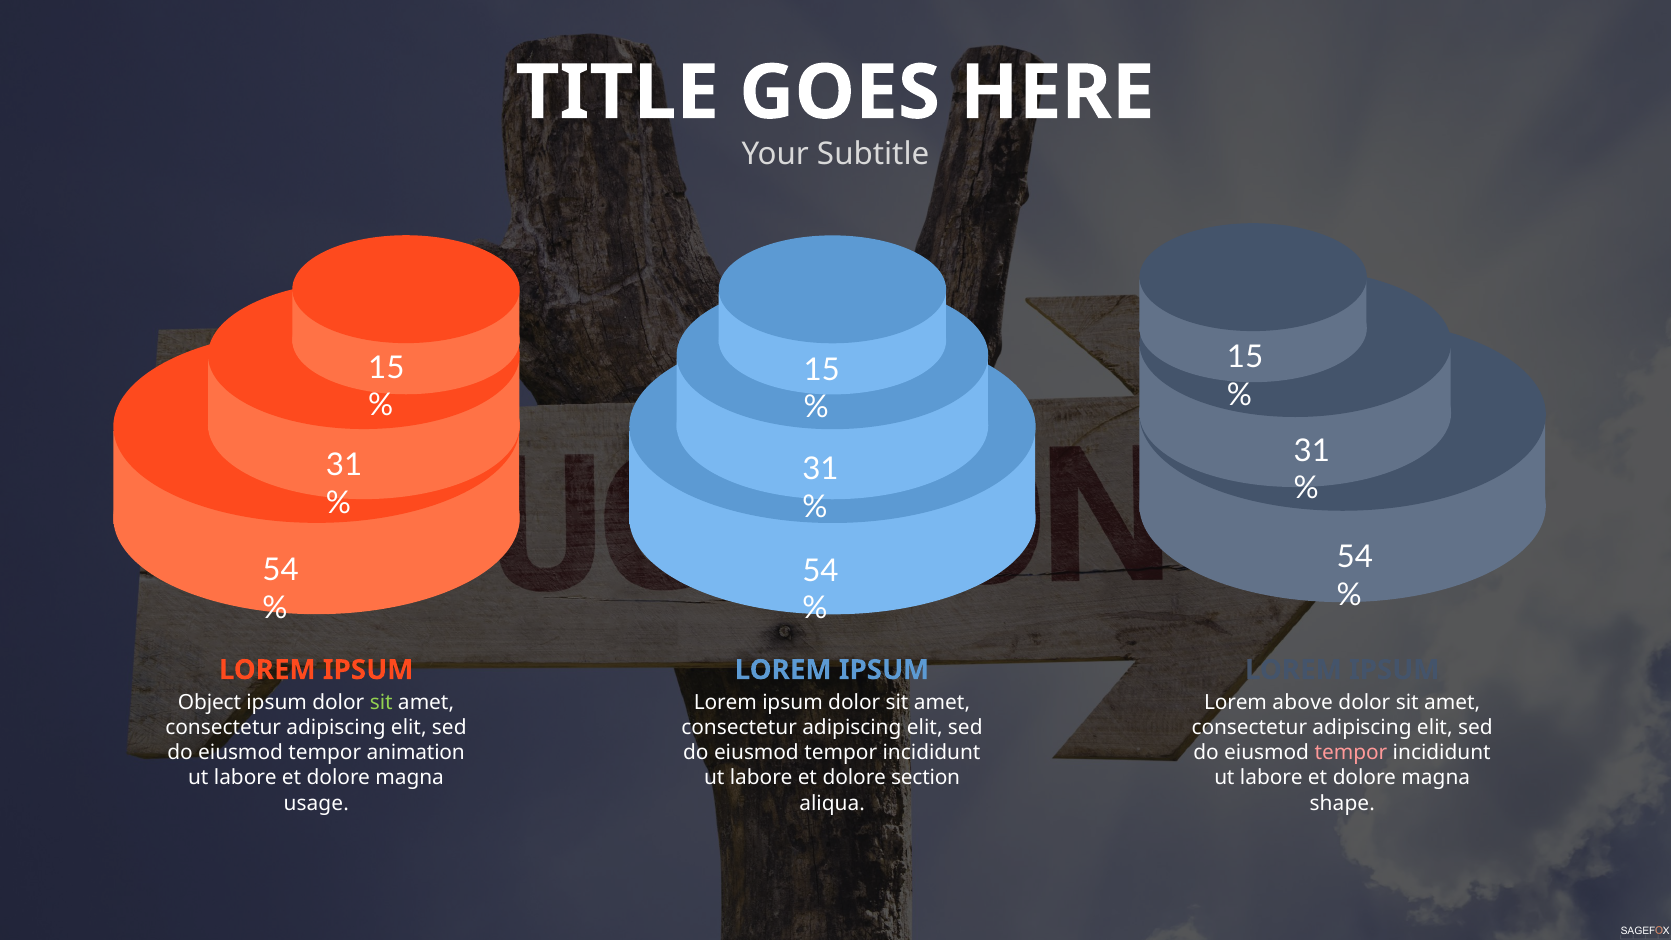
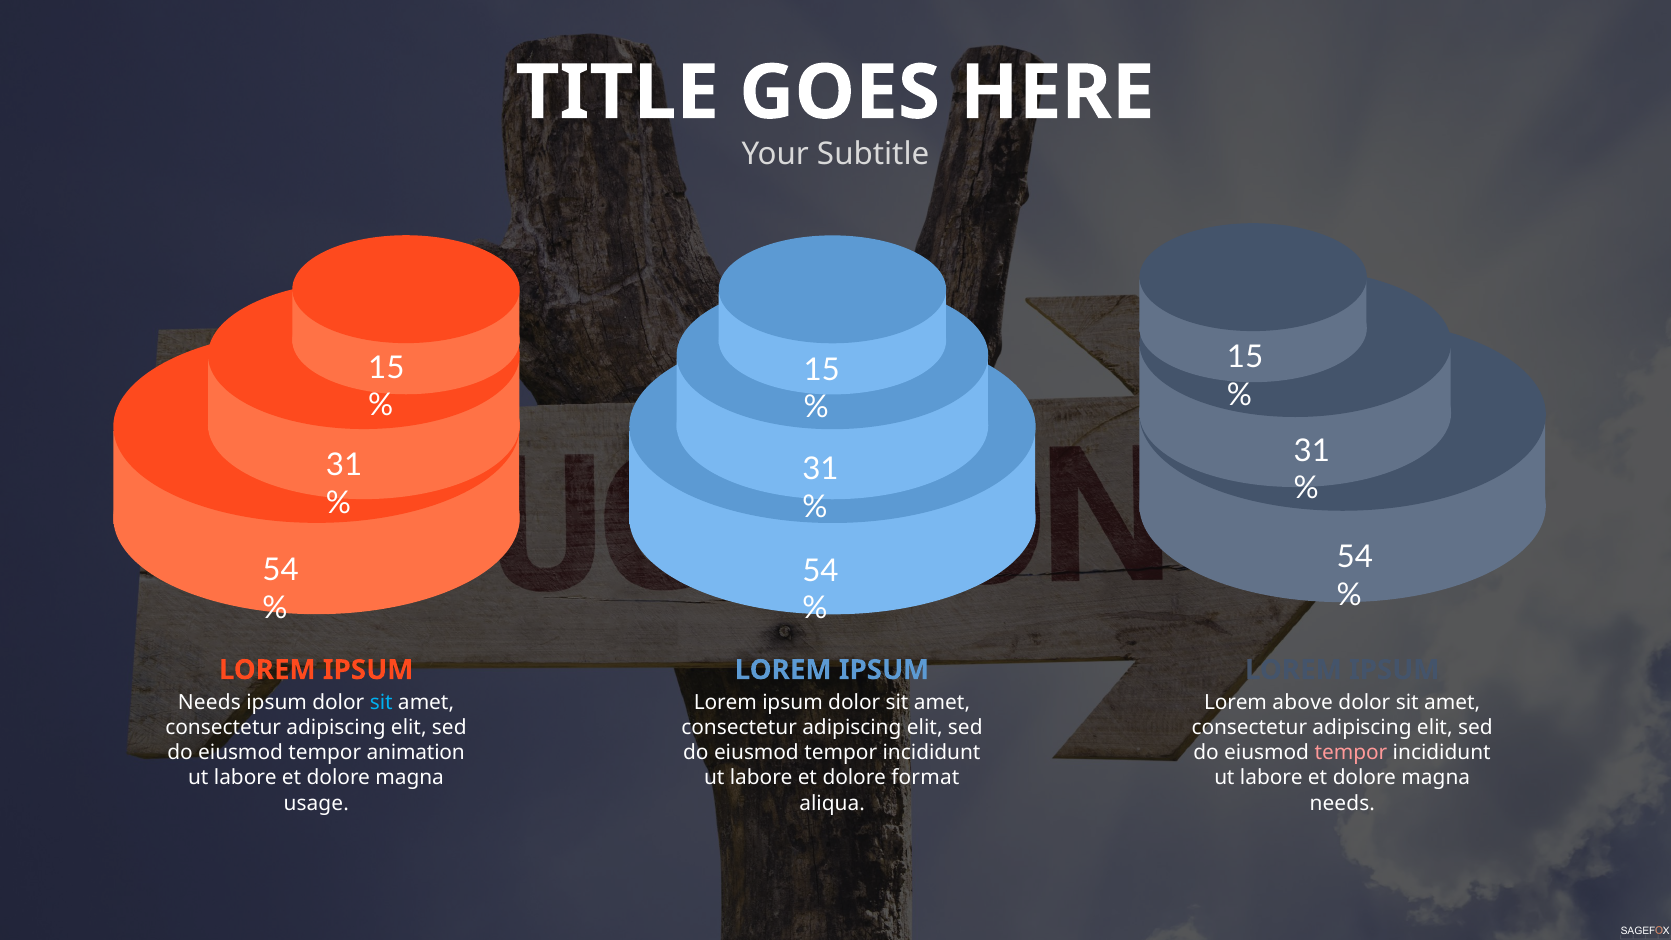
Object: Object -> Needs (209, 703)
sit colour: light green -> light blue (381, 703)
section: section -> format (925, 778)
shape: shape -> needs (1342, 803)
